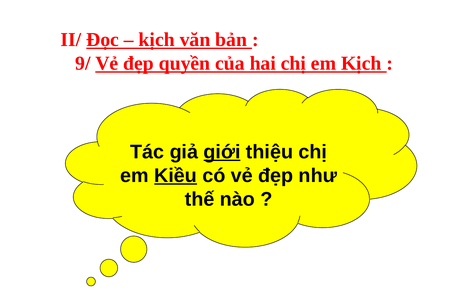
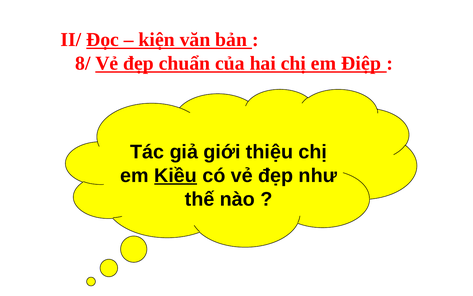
kịch: kịch -> kiện (157, 40)
9/: 9/ -> 8/ (83, 63)
quyền: quyền -> chuẩn (185, 63)
em Kịch: Kịch -> Điệp (361, 63)
giới underline: present -> none (222, 152)
